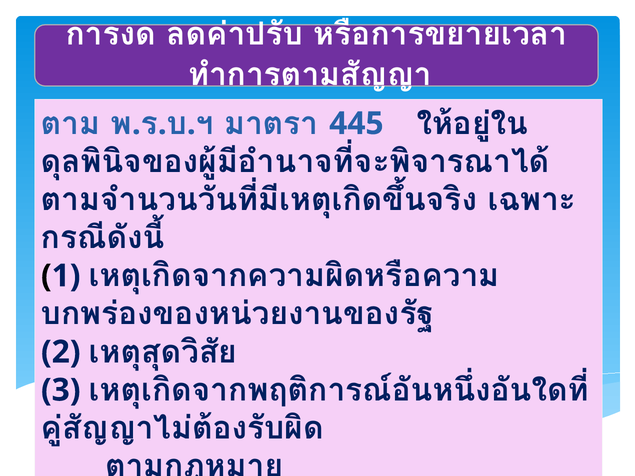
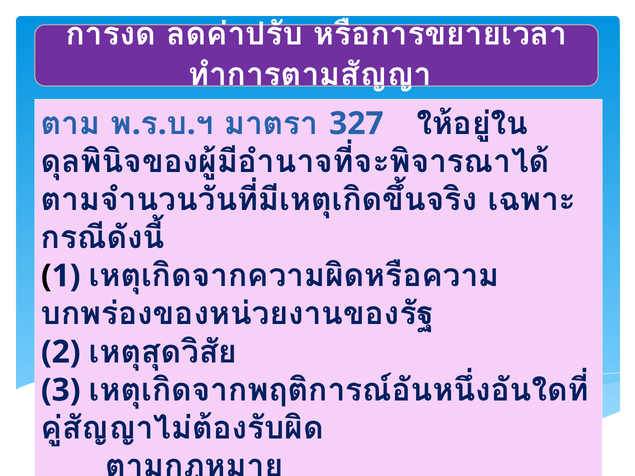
445: 445 -> 327 (356, 124)
